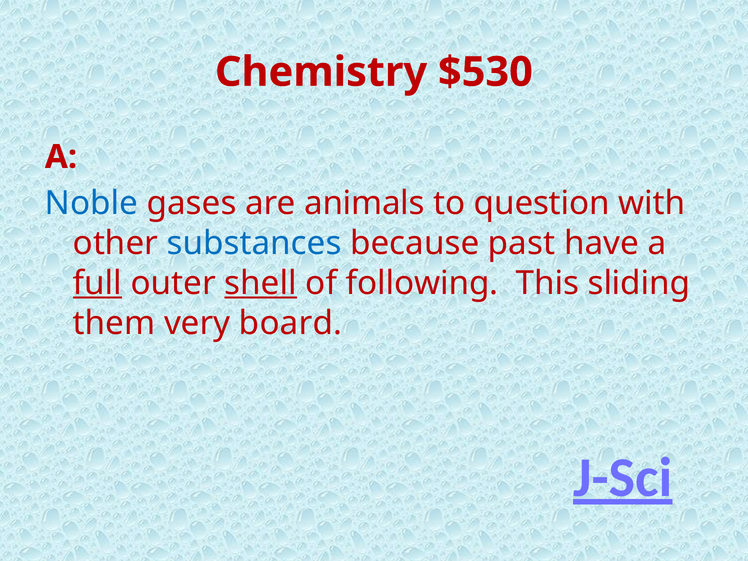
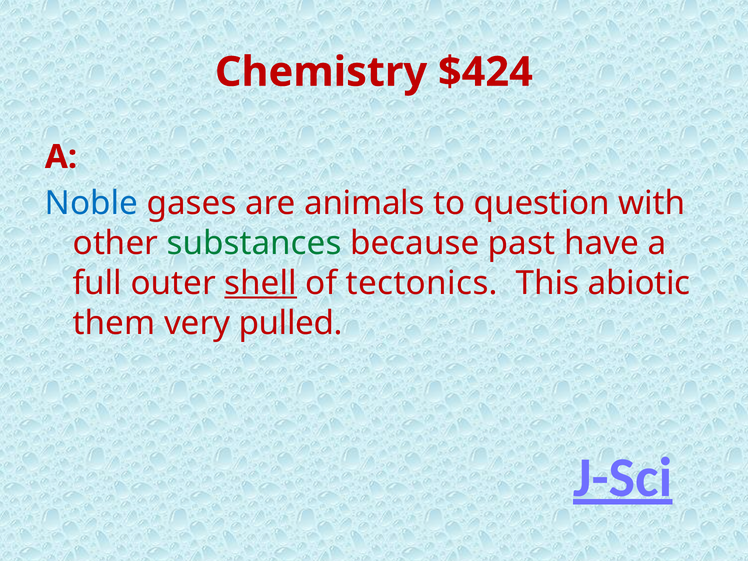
$530: $530 -> $424 (485, 72)
substances colour: blue -> green (254, 243)
full underline: present -> none (97, 283)
following: following -> tectonics (422, 283)
sliding: sliding -> abiotic (639, 283)
board: board -> pulled (291, 323)
